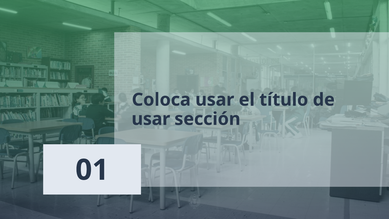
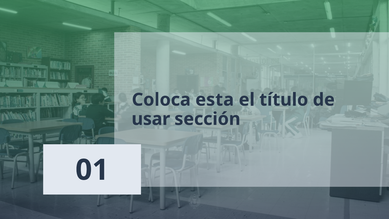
Coloca usar: usar -> esta (215, 100)
